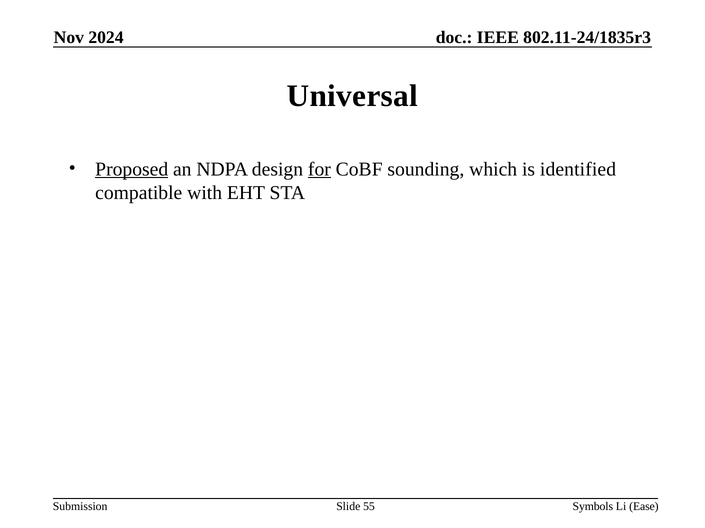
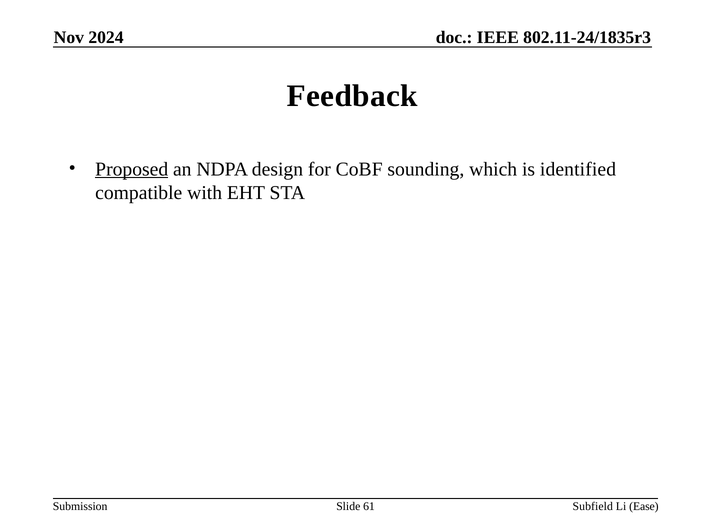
Universal: Universal -> Feedback (352, 96)
for underline: present -> none (319, 169)
55: 55 -> 61 (369, 507)
Symbols: Symbols -> Subfield (593, 507)
